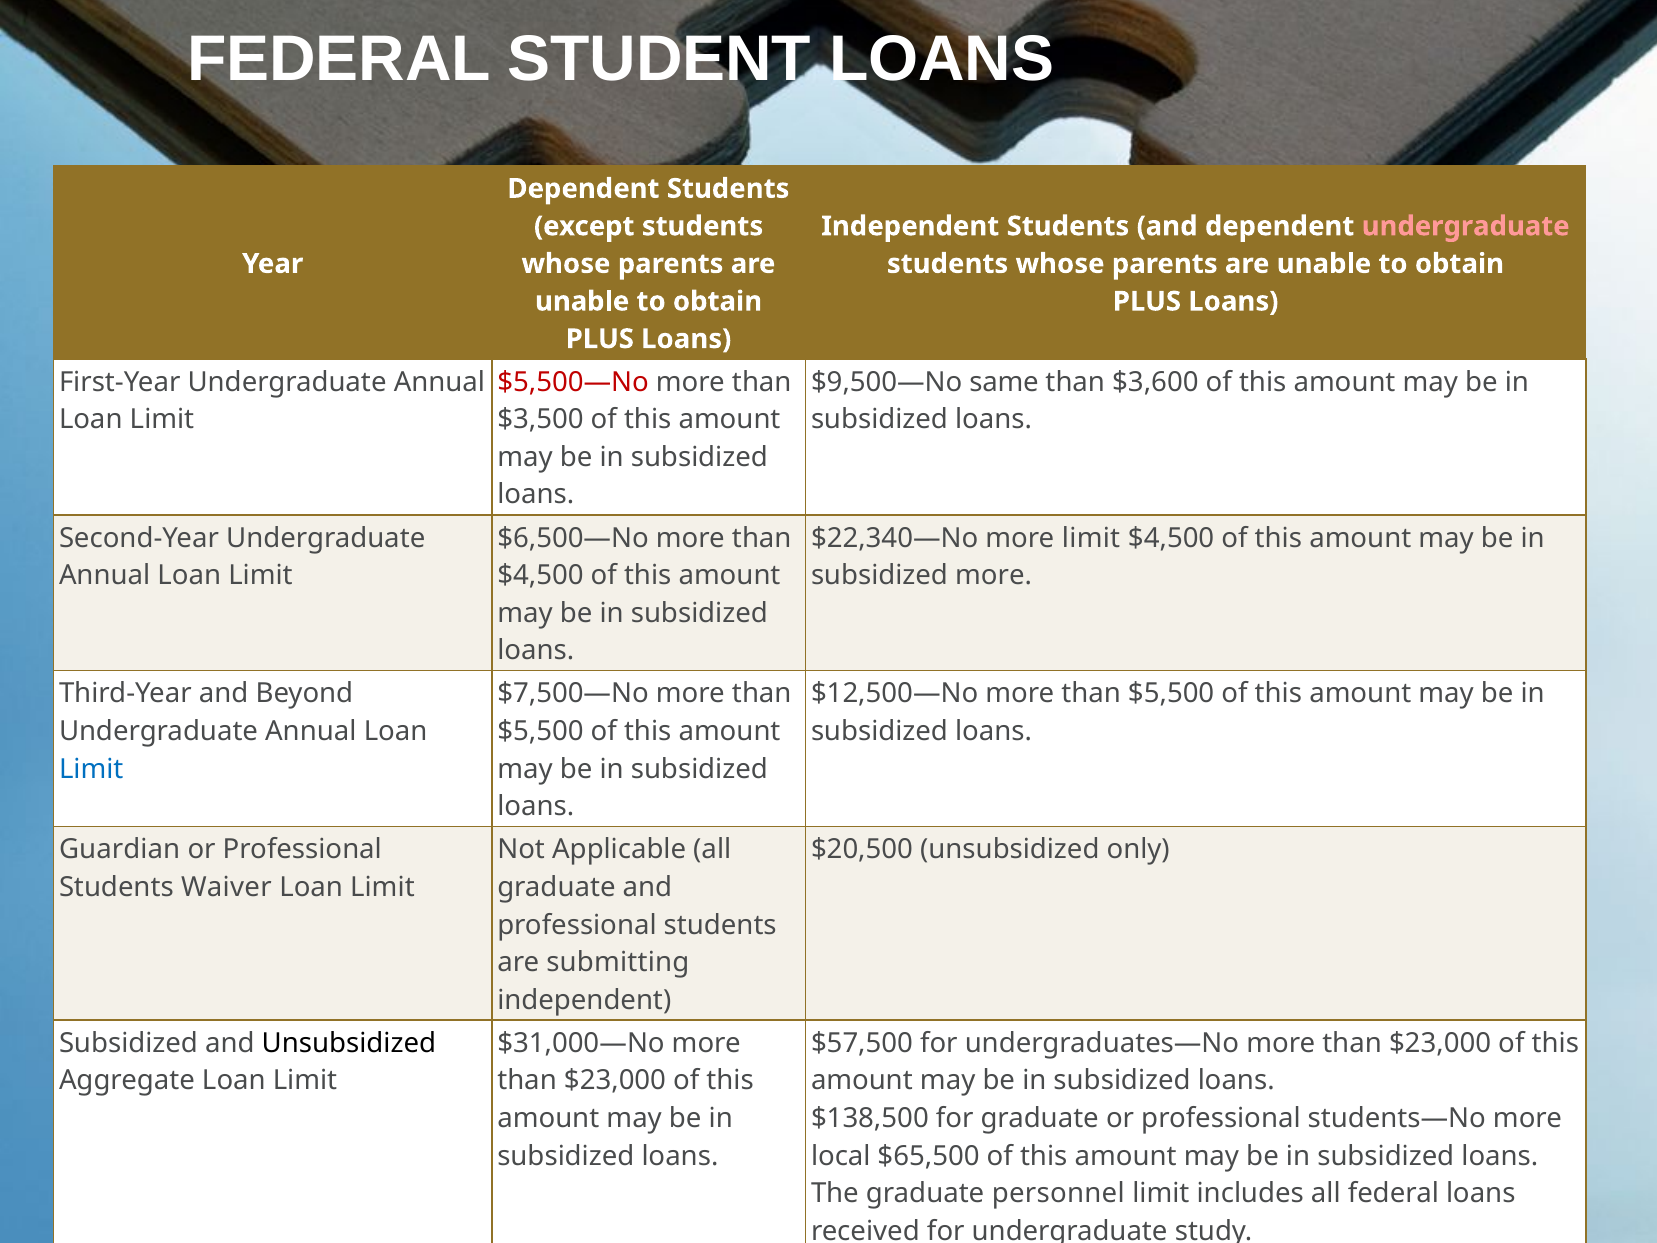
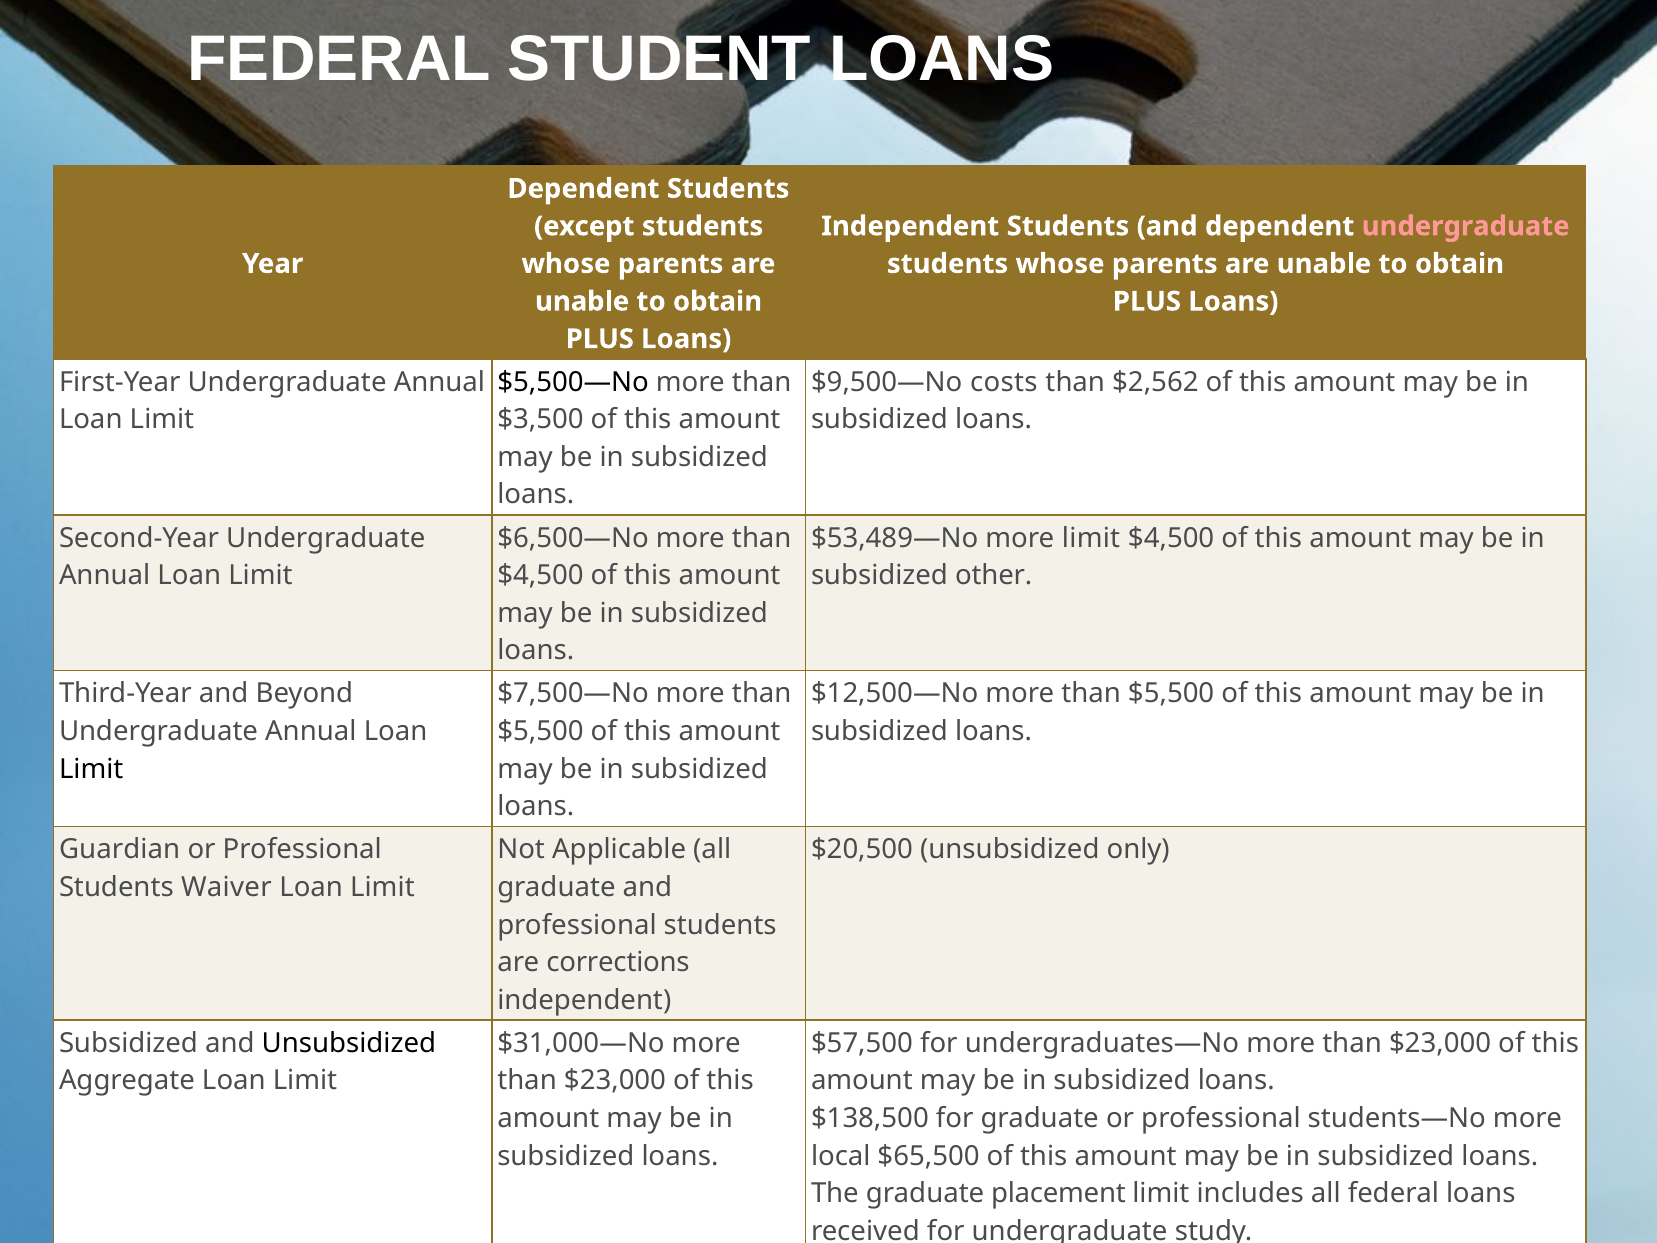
$5,500—No colour: red -> black (573, 382)
same: same -> costs (1004, 382)
$3,600: $3,600 -> $2,562 (1155, 382)
$22,340—No: $22,340—No -> $53,489—No (895, 538)
subsidized more: more -> other (994, 575)
Limit colour: blue -> black (91, 769)
submitting: submitting -> corrections (618, 962)
personnel: personnel -> placement (1058, 1193)
